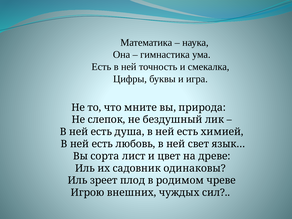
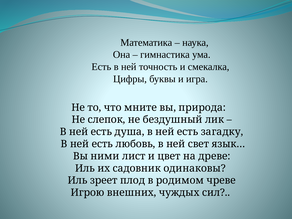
химией: химией -> загадку (222, 132)
сорта: сорта -> ними (105, 156)
